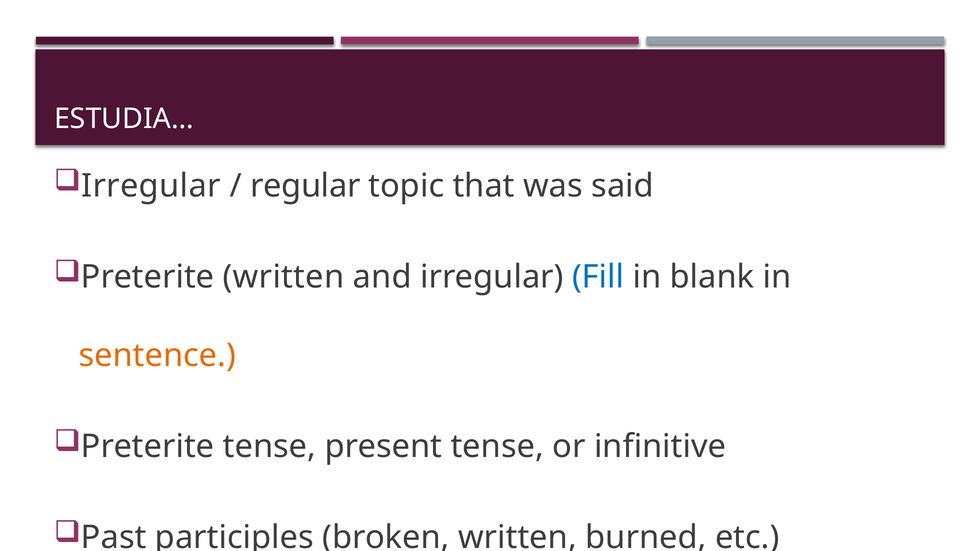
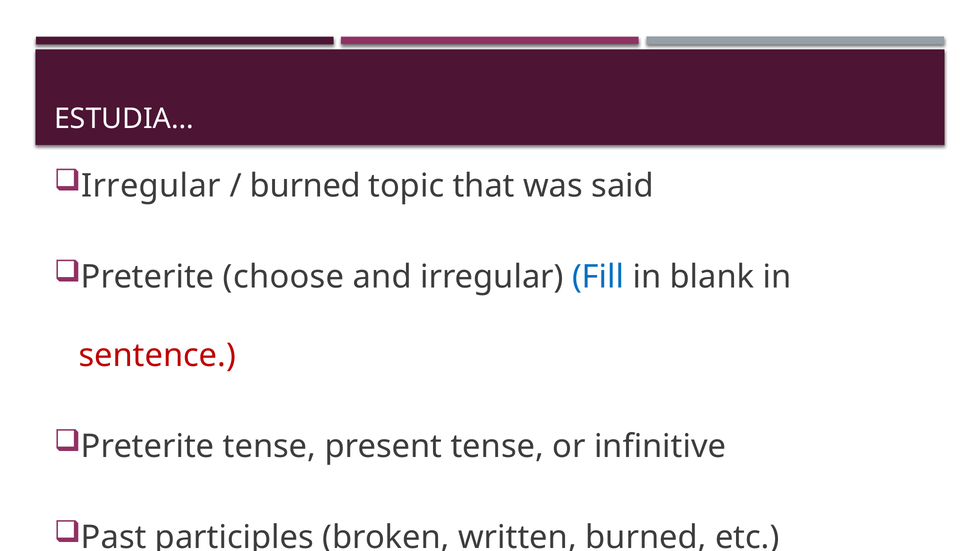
regular: regular -> burned (305, 186)
Preterite written: written -> choose (284, 277)
sentence colour: orange -> red (157, 355)
